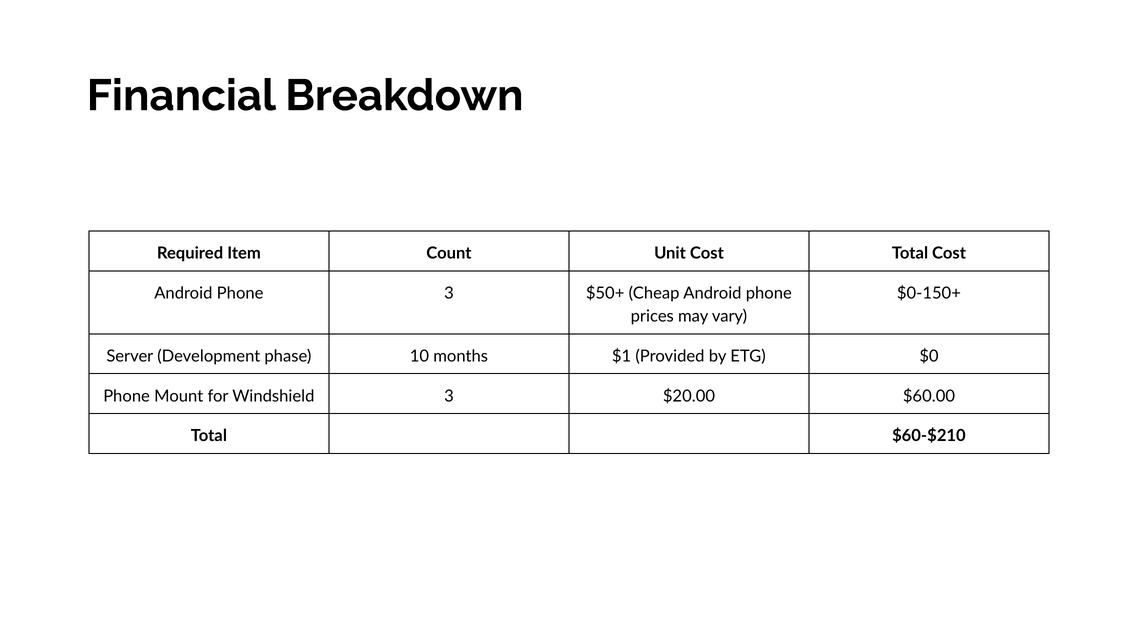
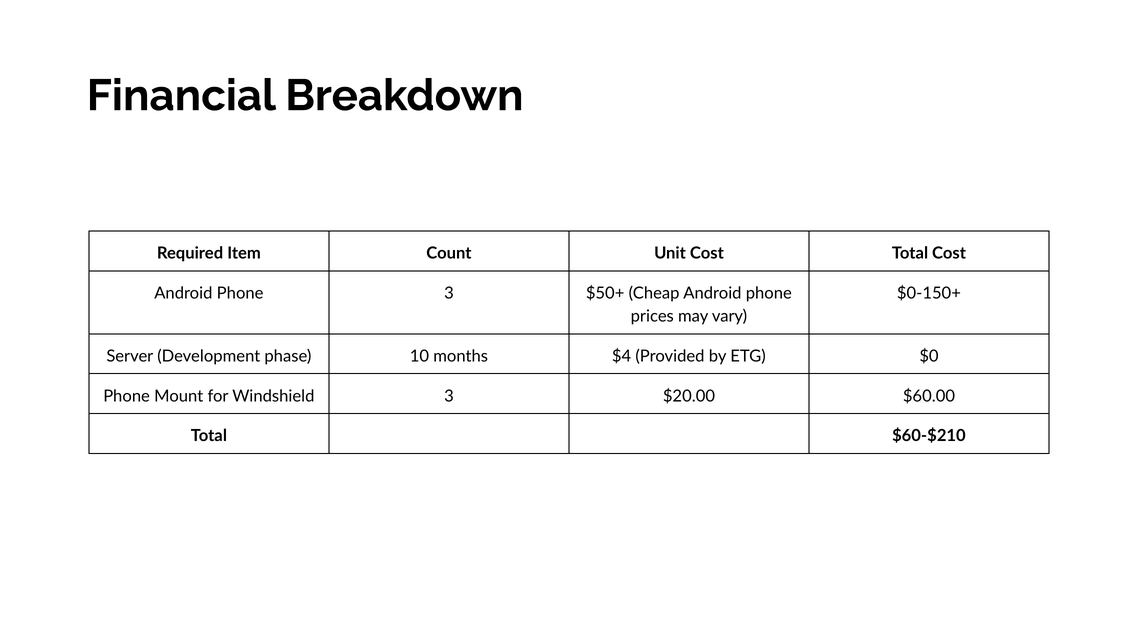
$1: $1 -> $4 (622, 356)
